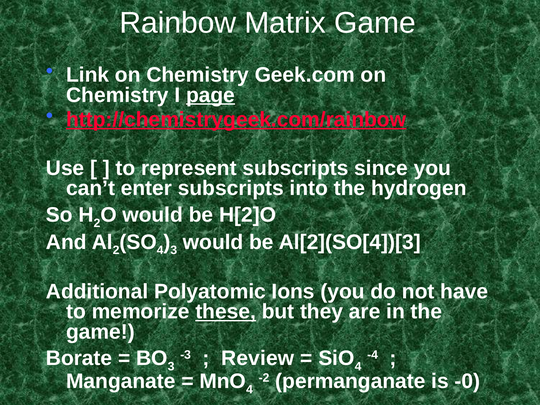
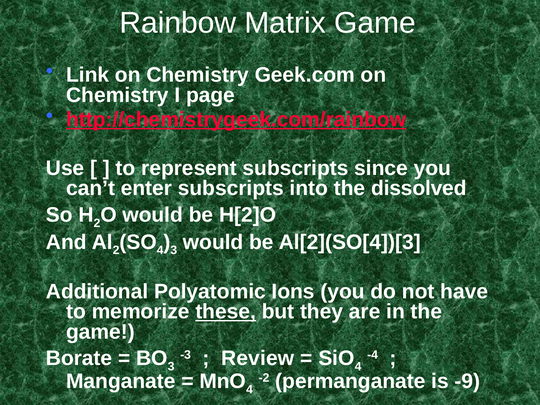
page underline: present -> none (210, 95)
hydrogen: hydrogen -> dissolved (419, 188)
-0: -0 -> -9 (467, 381)
